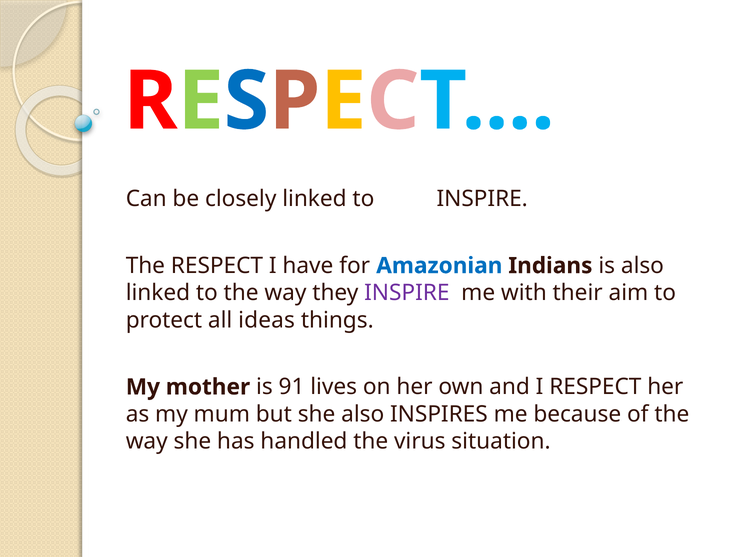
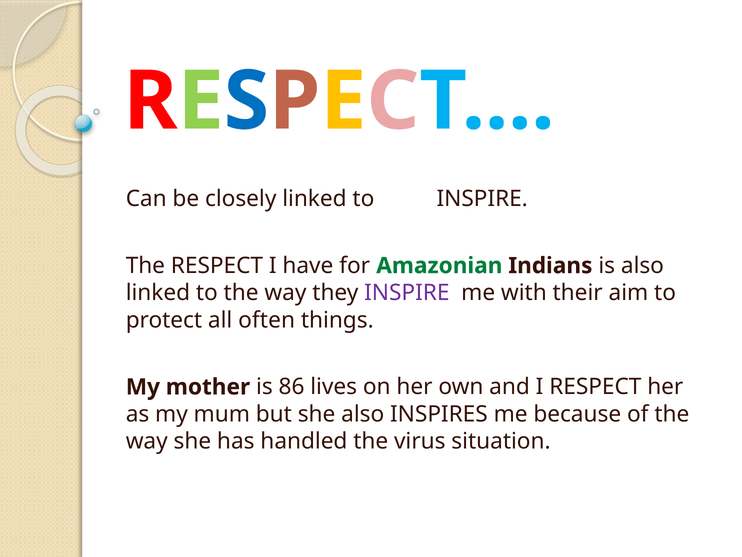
Amazonian colour: blue -> green (439, 265)
ideas: ideas -> often (267, 320)
91: 91 -> 86 (292, 387)
